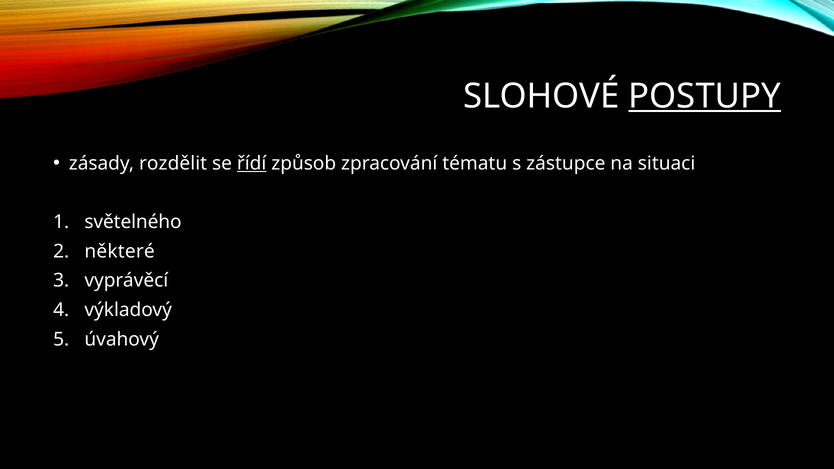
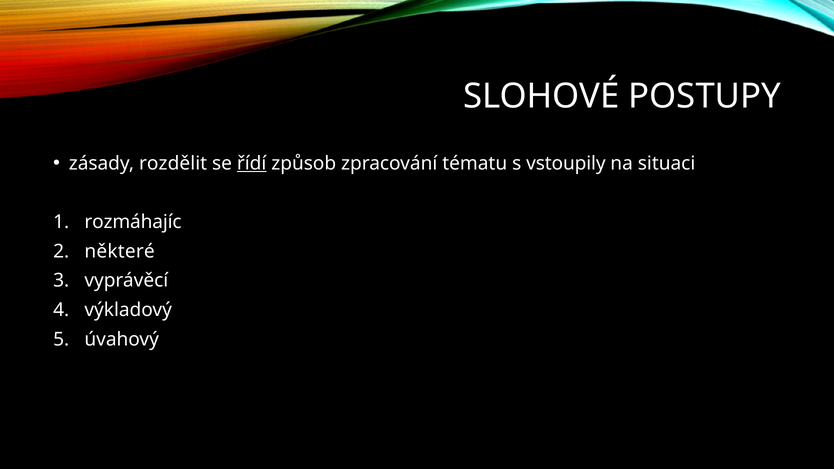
POSTUPY underline: present -> none (705, 96)
zástupce: zástupce -> vstoupily (566, 163)
světelného: světelného -> rozmáhajíc (133, 222)
